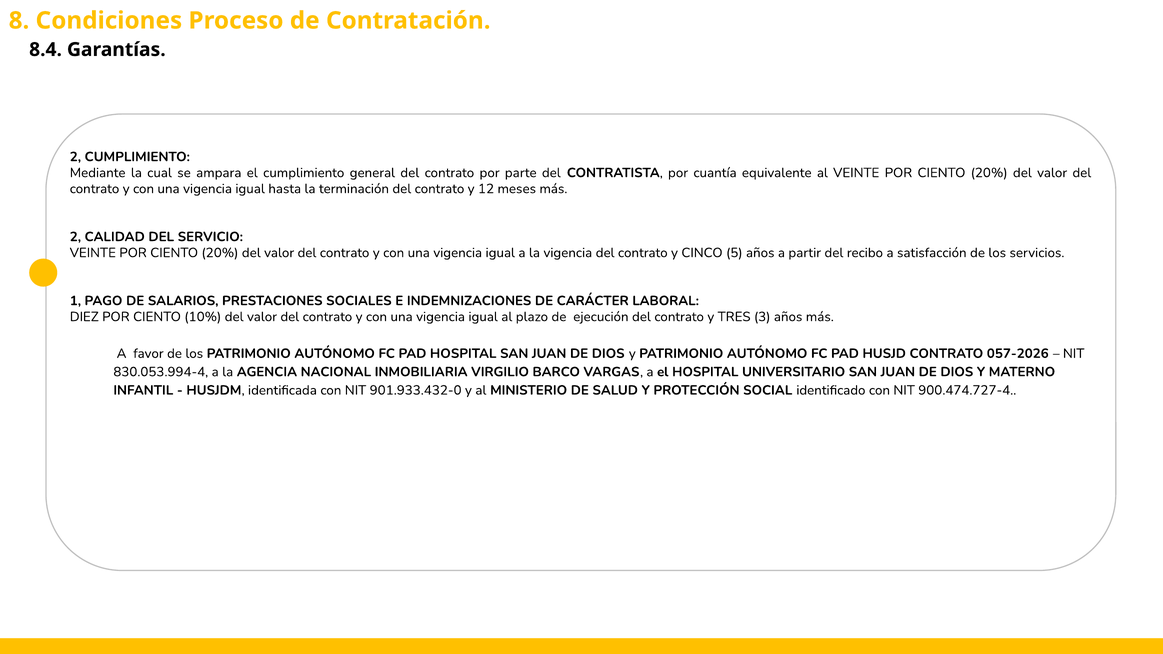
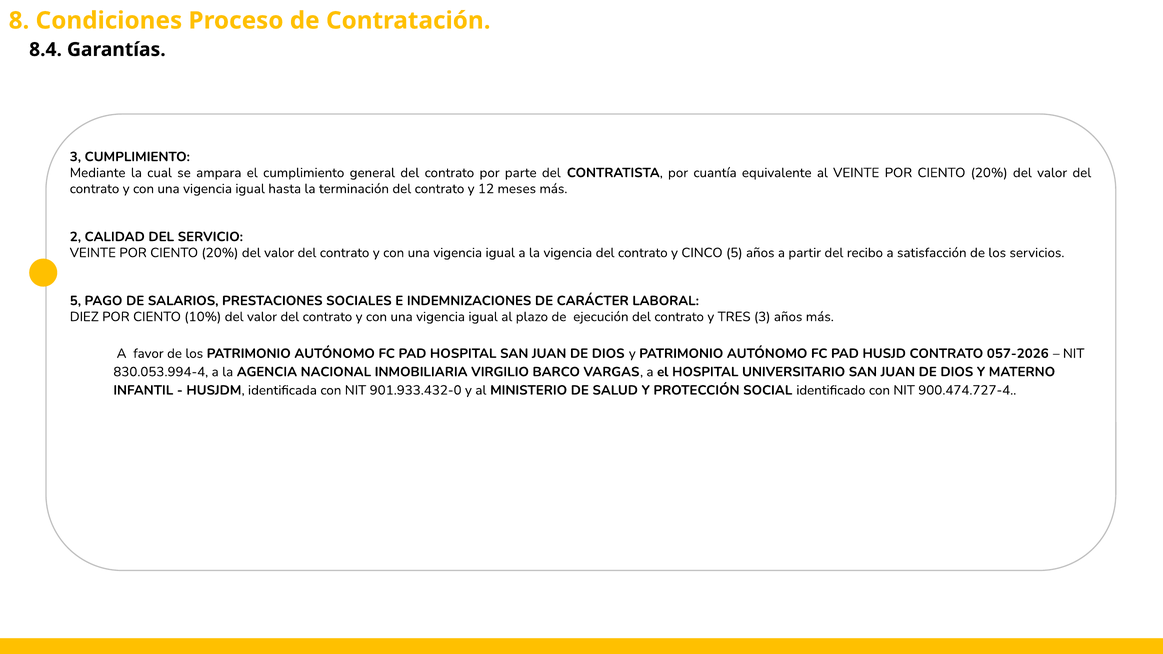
2: 2 -> 3 (75, 157)
1: 1 -> 5 (75, 301)
